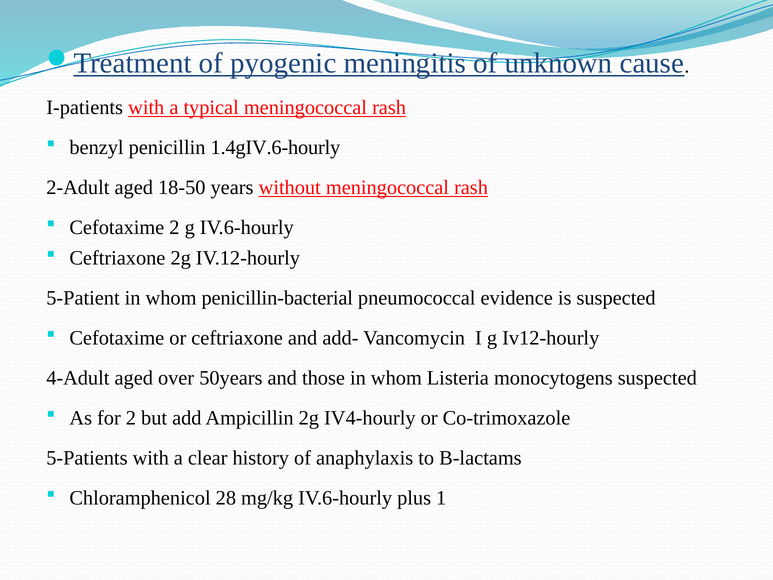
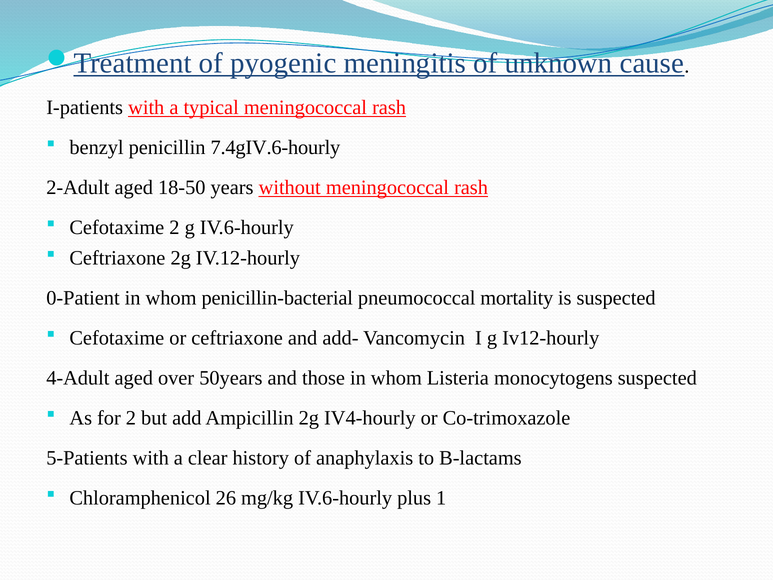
1.4gIV.6-hourly: 1.4gIV.6-hourly -> 7.4gIV.6-hourly (275, 148)
5-Patient: 5-Patient -> 0-Patient (83, 298)
evidence: evidence -> mortality (517, 298)
28: 28 -> 26 (226, 498)
